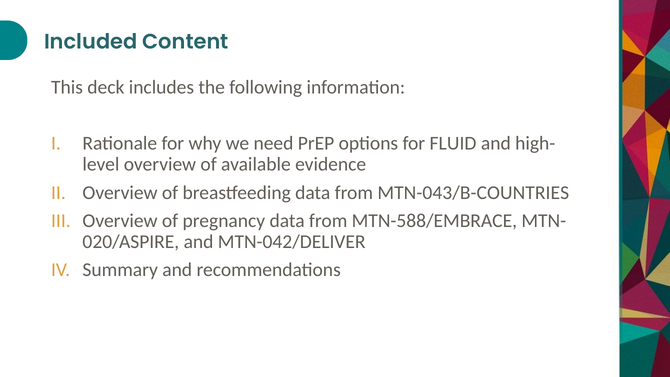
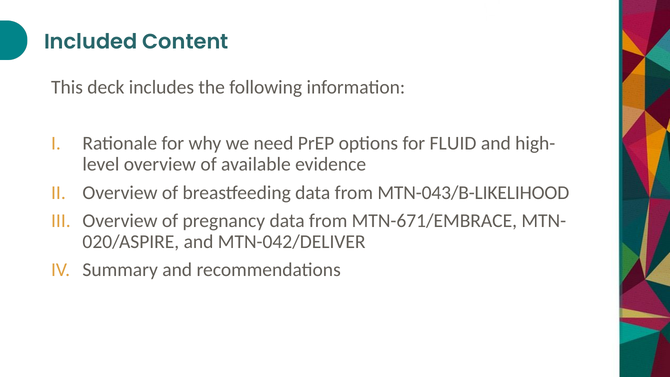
MTN-043/B-COUNTRIES: MTN-043/B-COUNTRIES -> MTN-043/B-LIKELIHOOD (473, 193)
MTN-588/EMBRACE: MTN-588/EMBRACE -> MTN-671/EMBRACE (434, 221)
